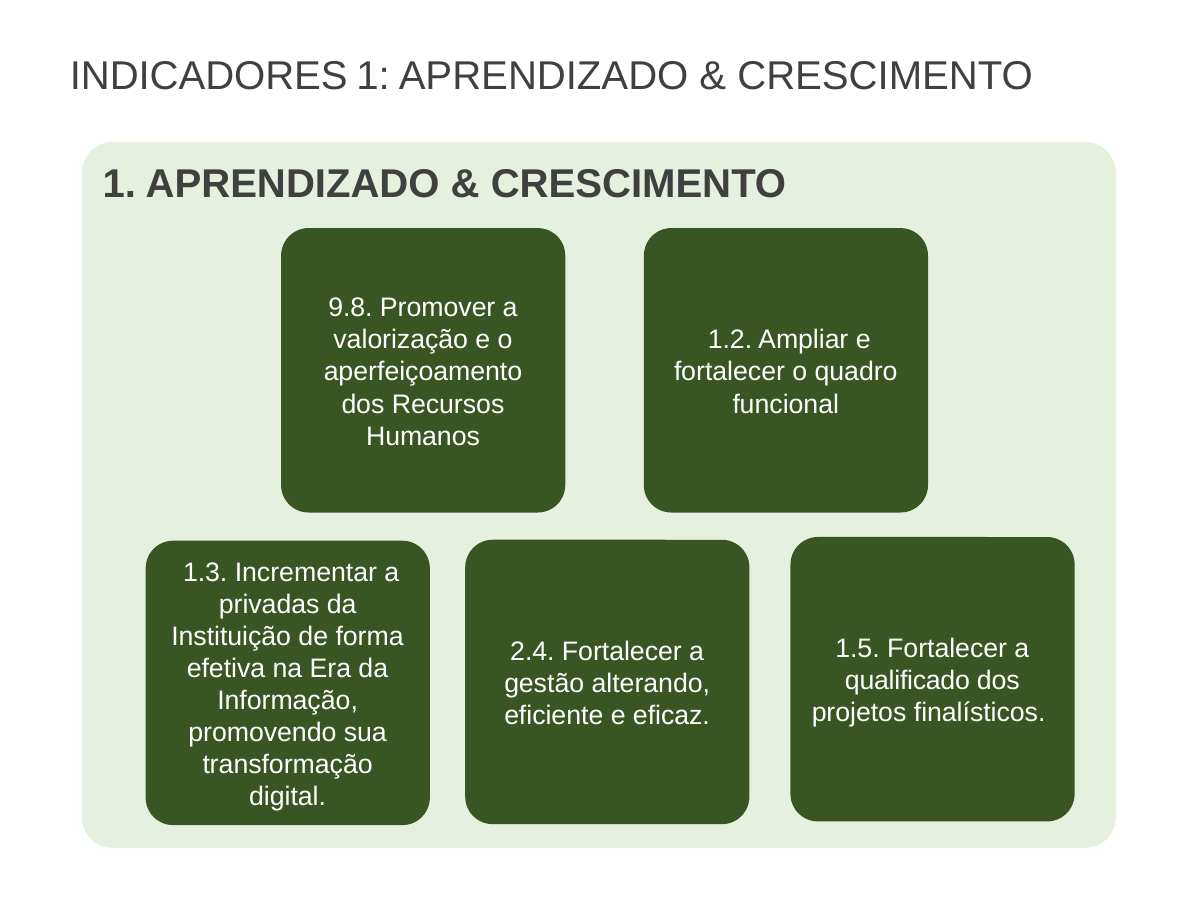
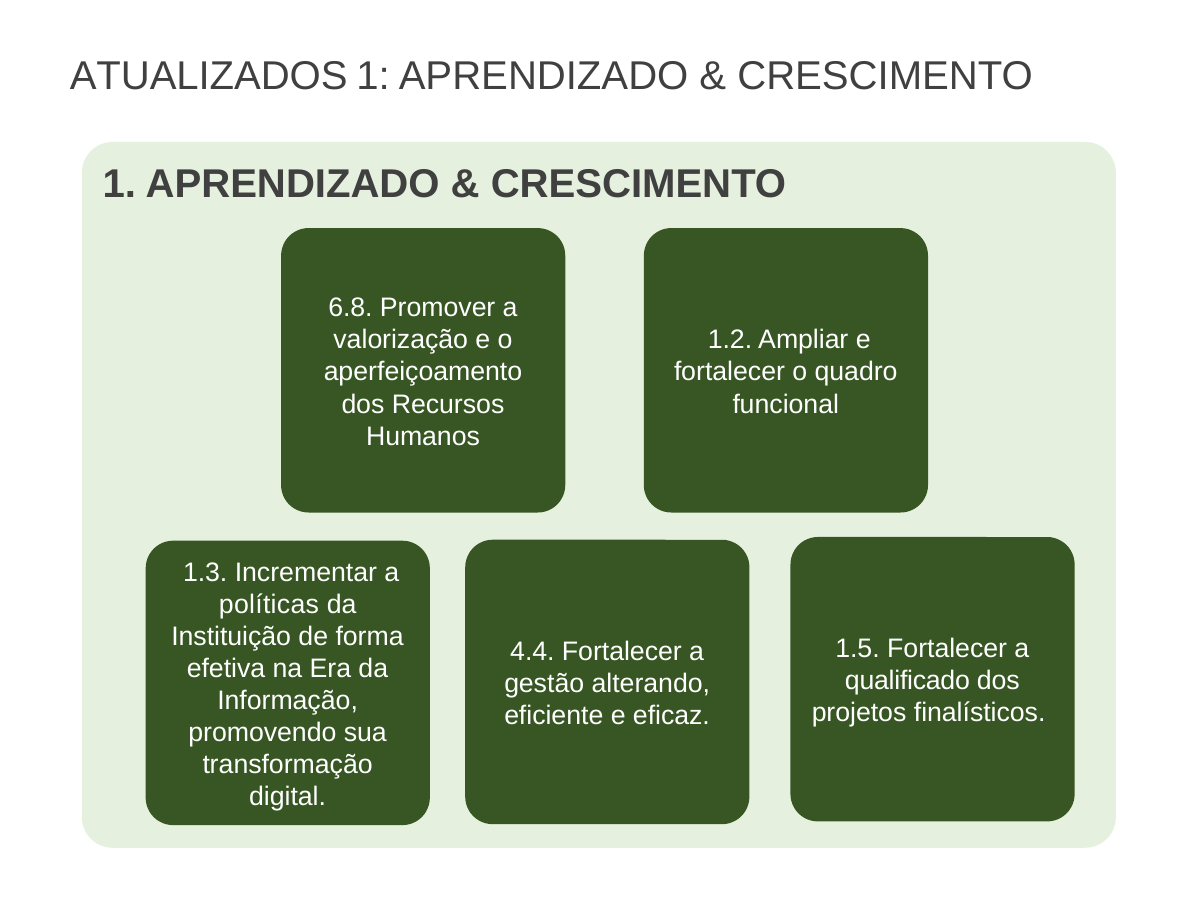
INDICADORES: INDICADORES -> ATUALIZADOS (209, 76)
9.8: 9.8 -> 6.8 (350, 308)
privadas: privadas -> políticas (269, 604)
2.4: 2.4 -> 4.4 (532, 651)
